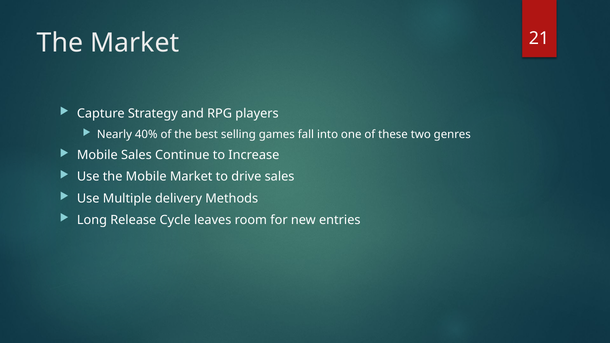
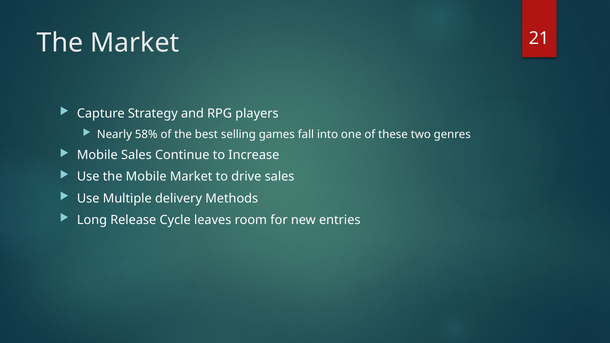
40%: 40% -> 58% (146, 134)
